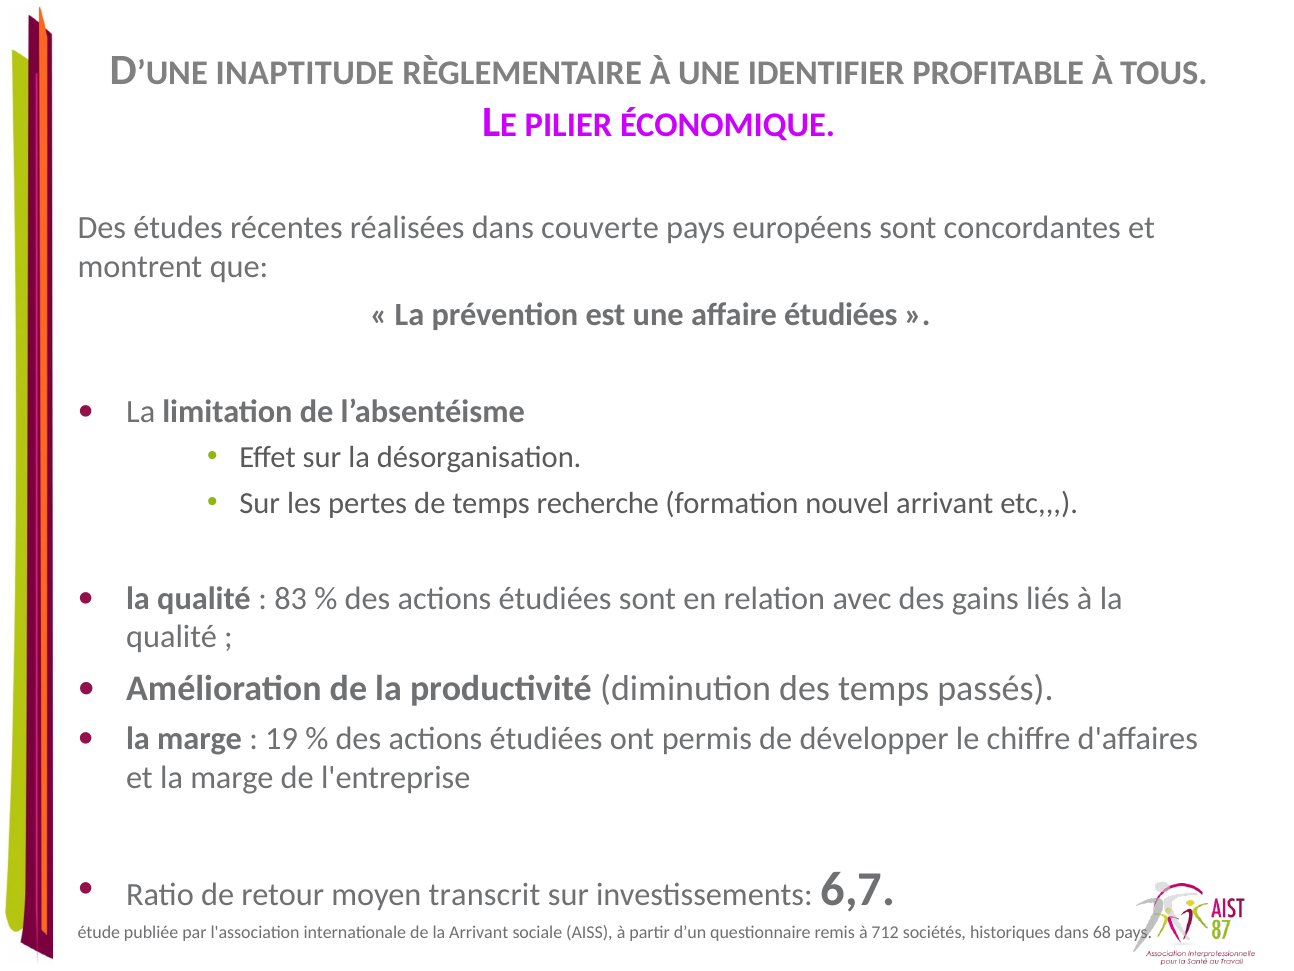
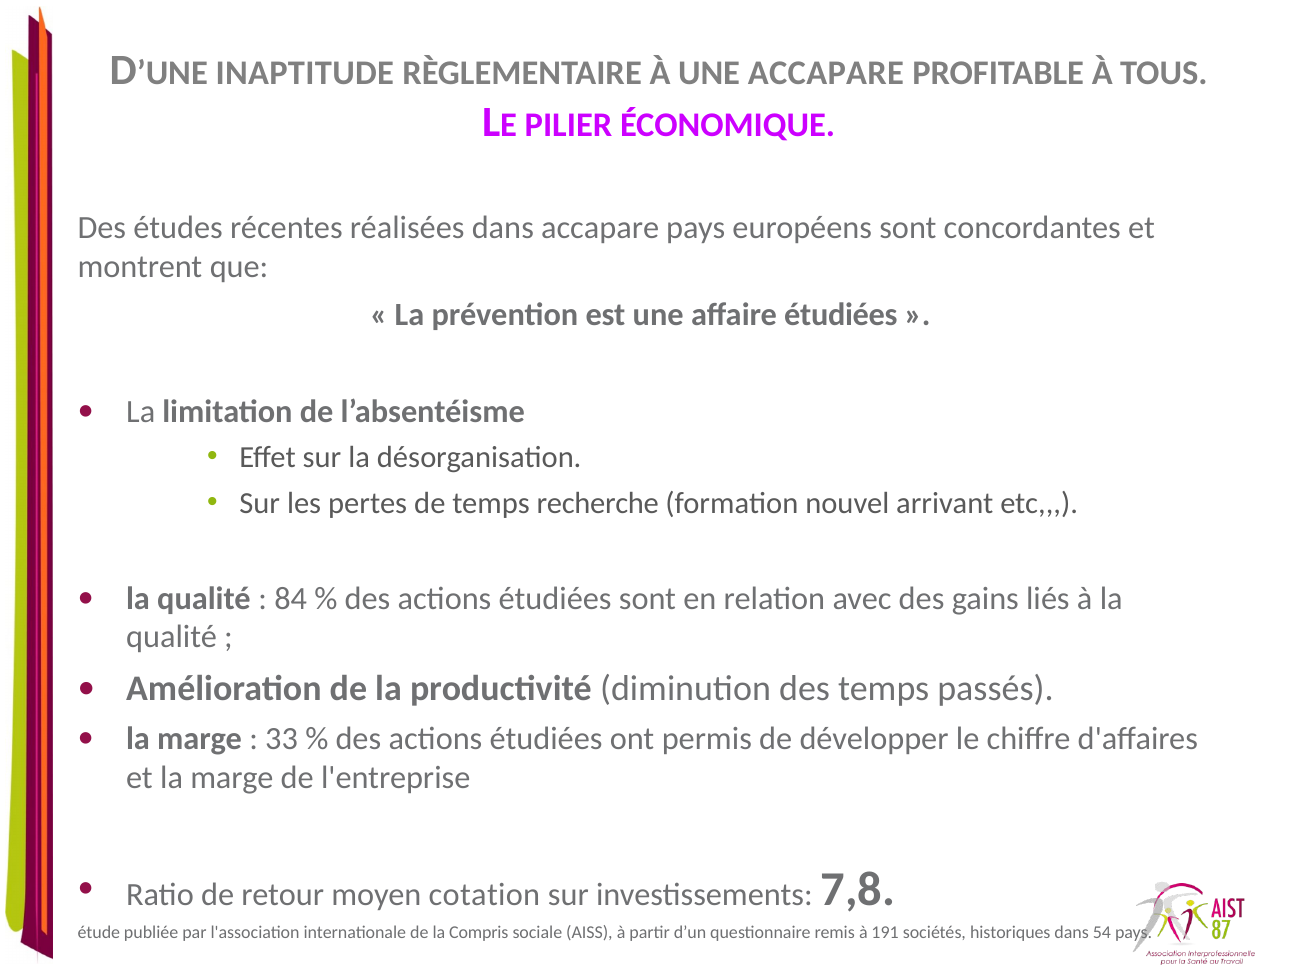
UNE IDENTIFIER: IDENTIFIER -> ACCAPARE (826, 73)
dans couverte: couverte -> accapare (600, 228)
83: 83 -> 84 (291, 598)
19: 19 -> 33 (282, 738)
transcrit: transcrit -> cotation (484, 894)
6,7: 6,7 -> 7,8 (858, 889)
la Arrivant: Arrivant -> Compris (479, 932)
712: 712 -> 191 (885, 932)
68: 68 -> 54 (1102, 932)
